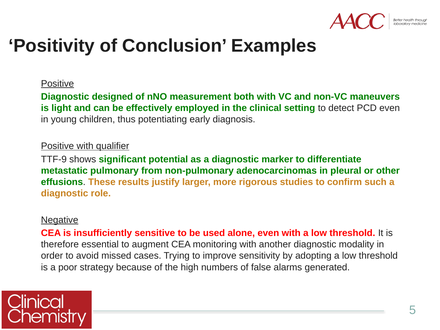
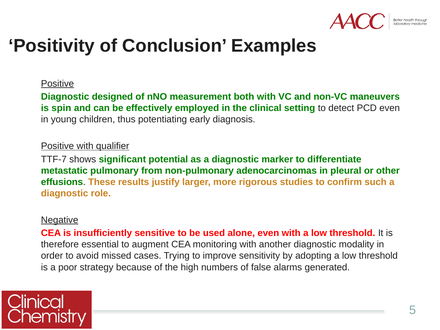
light: light -> spin (61, 108)
TTF-9: TTF-9 -> TTF-7 (54, 159)
